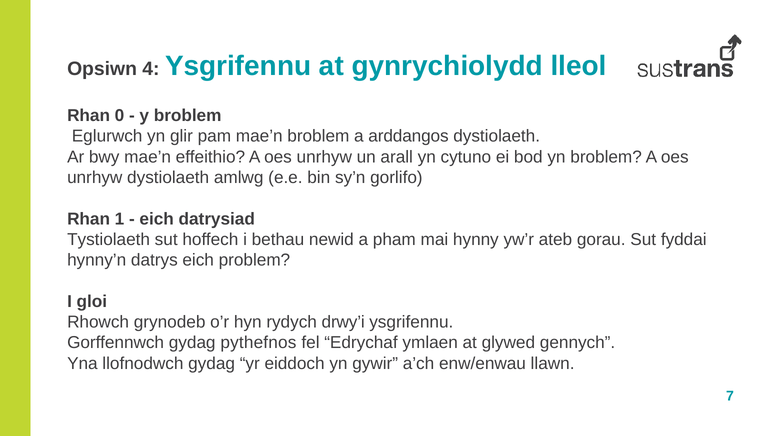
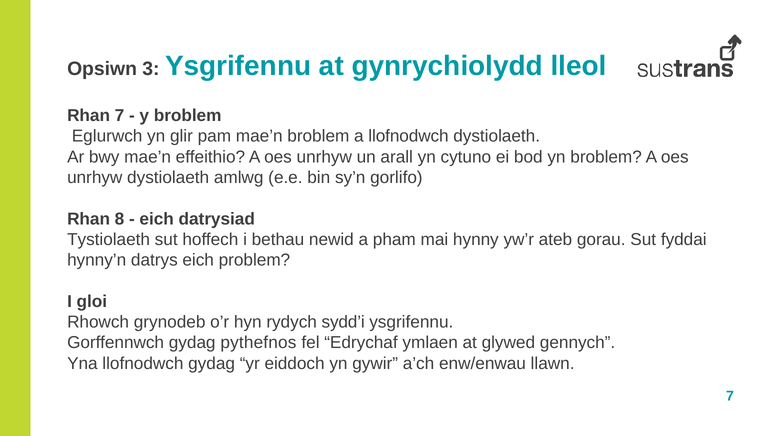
4: 4 -> 3 (151, 69)
Rhan 0: 0 -> 7 (120, 116)
a arddangos: arddangos -> llofnodwch (408, 136)
1: 1 -> 8 (120, 219)
drwy’i: drwy’i -> sydd’i (343, 322)
